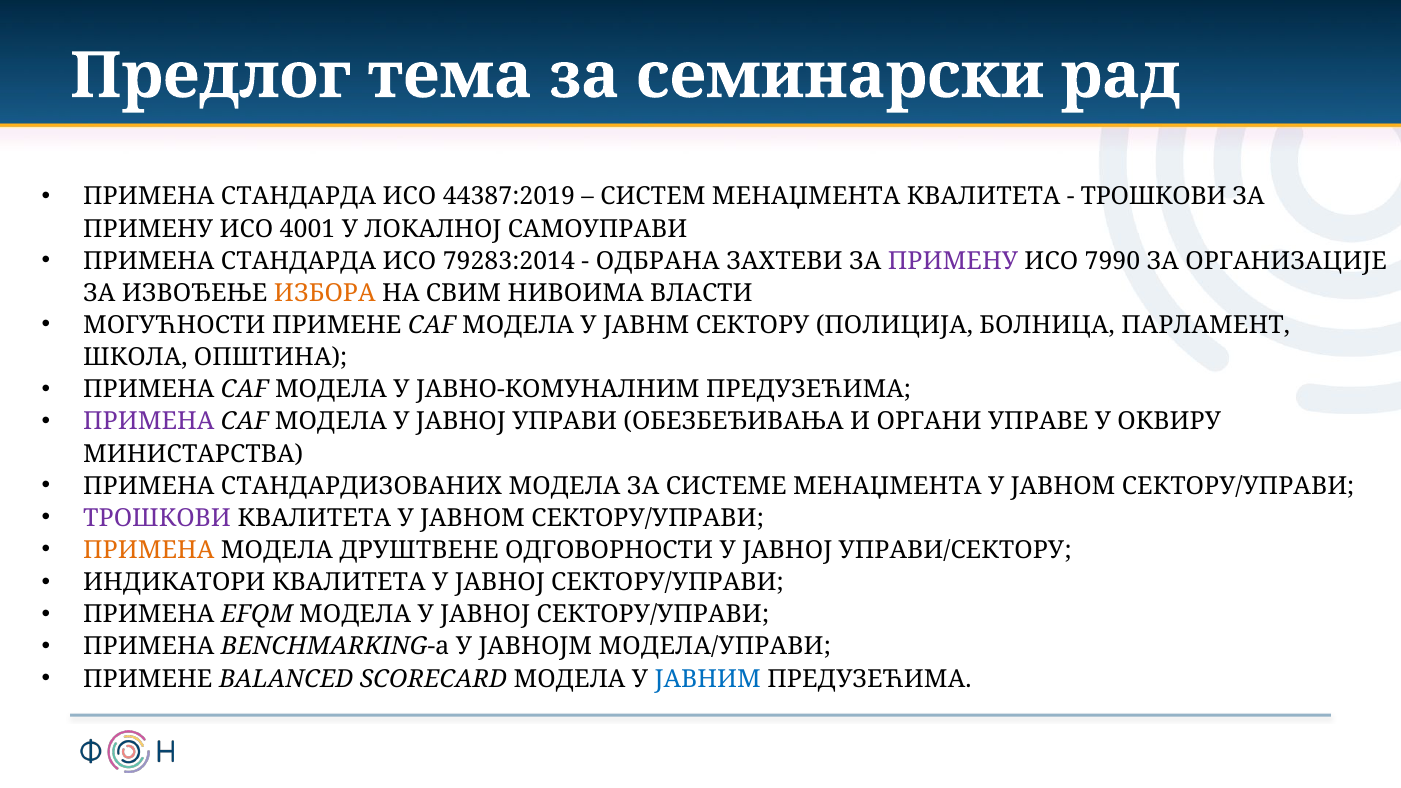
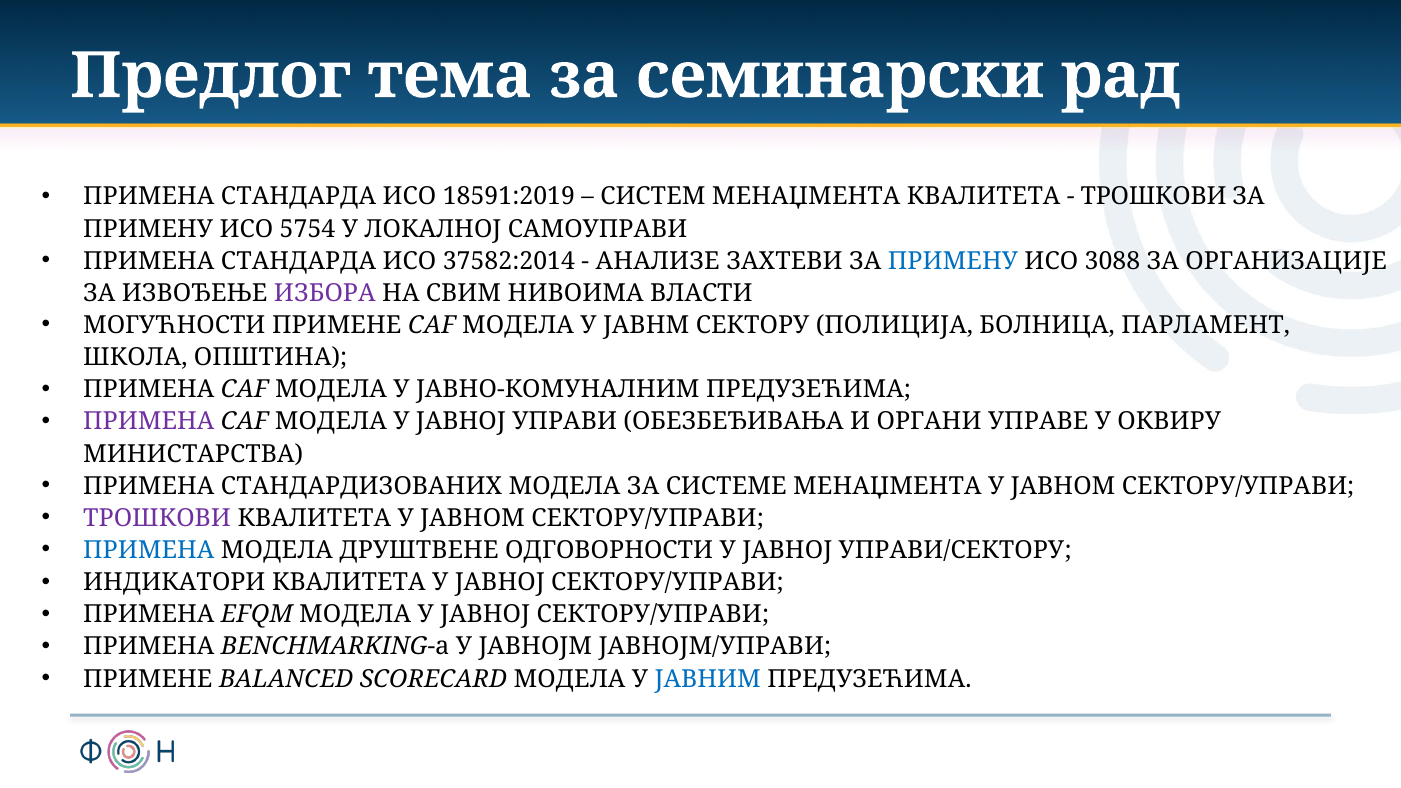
44387:2019: 44387:2019 -> 18591:2019 (509, 197)
4001: 4001 -> 5754 (308, 229)
79283:2014: 79283:2014 -> 37582:2014 (509, 261)
ОДБРАНА: ОДБРАНА -> АНАЛИЗЕ (658, 261)
ПРИМЕНУ colour: purple -> blue (953, 261)
7990: 7990 -> 3088 (1112, 261)
ИЗБОРА colour: orange -> purple (325, 293)
ПРИМЕНА colour: orange -> blue (149, 550)
МОДЕЛА/УПРАВИ: МОДЕЛА/УПРАВИ -> ЈАВНОЈМ/УПРАВИ (715, 647)
